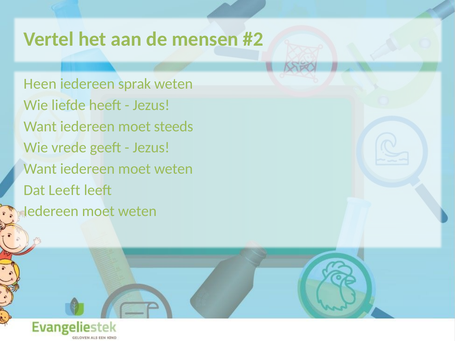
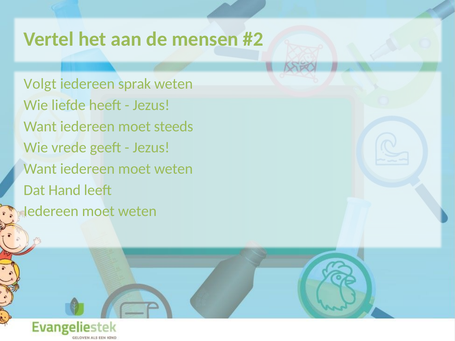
Heen: Heen -> Volgt (40, 84)
Dat Leeft: Leeft -> Hand (65, 190)
